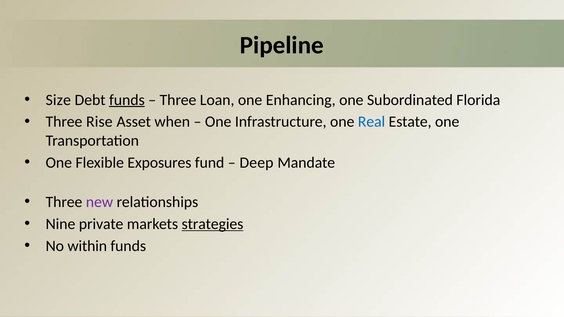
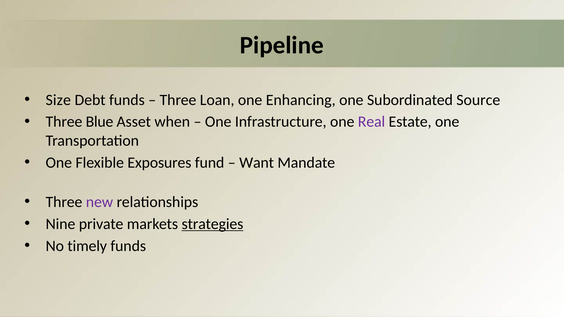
funds underline: present -> none (127, 100)
Florida: Florida -> Source (478, 100)
Rise: Rise -> Blue (100, 122)
Real colour: blue -> purple (372, 122)
Deep: Deep -> Want (257, 163)
within: within -> timely (87, 246)
